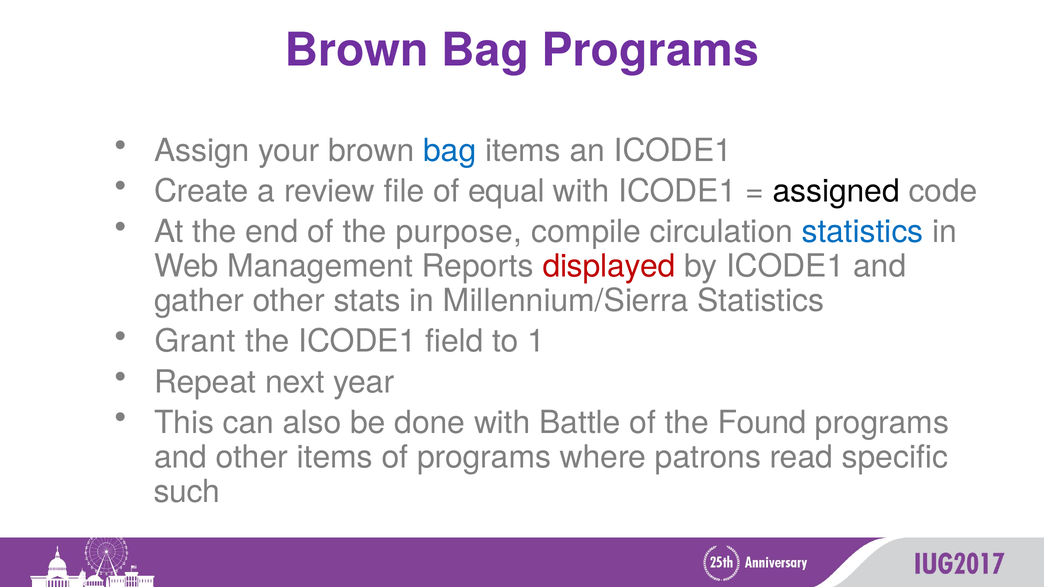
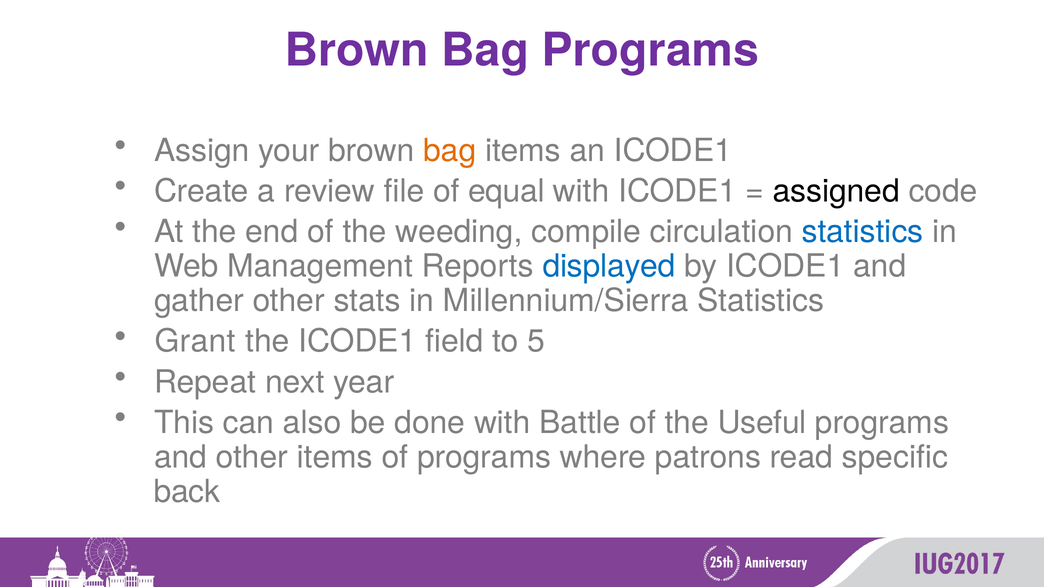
bag colour: blue -> orange (450, 151)
purpose: purpose -> weeding (459, 232)
displayed colour: red -> blue (609, 266)
1: 1 -> 5 (536, 342)
Found: Found -> Useful (762, 423)
such: such -> back (187, 492)
